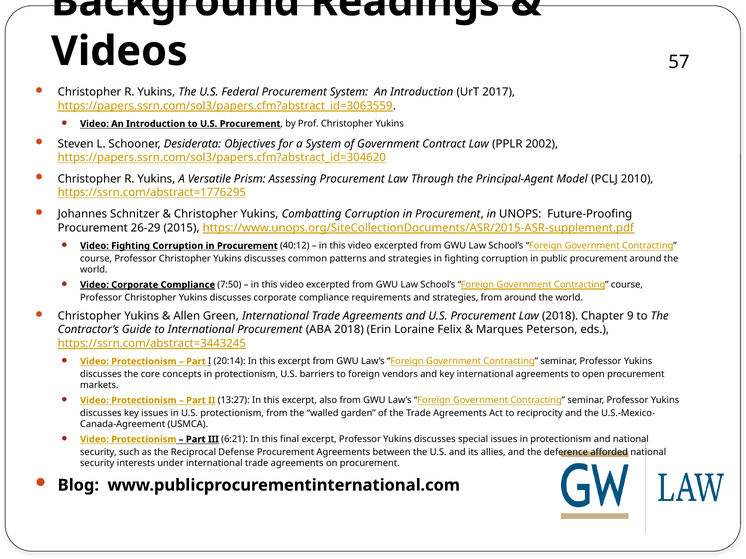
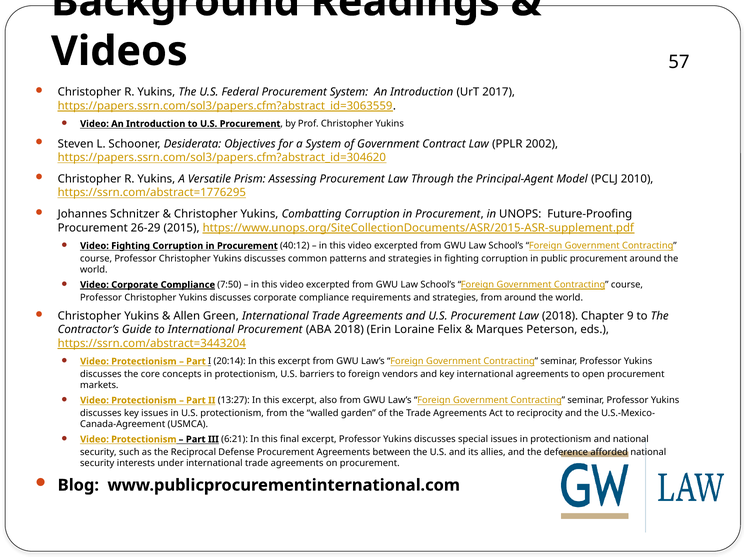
https://ssrn.com/abstract=3443245: https://ssrn.com/abstract=3443245 -> https://ssrn.com/abstract=3443204 (152, 344)
